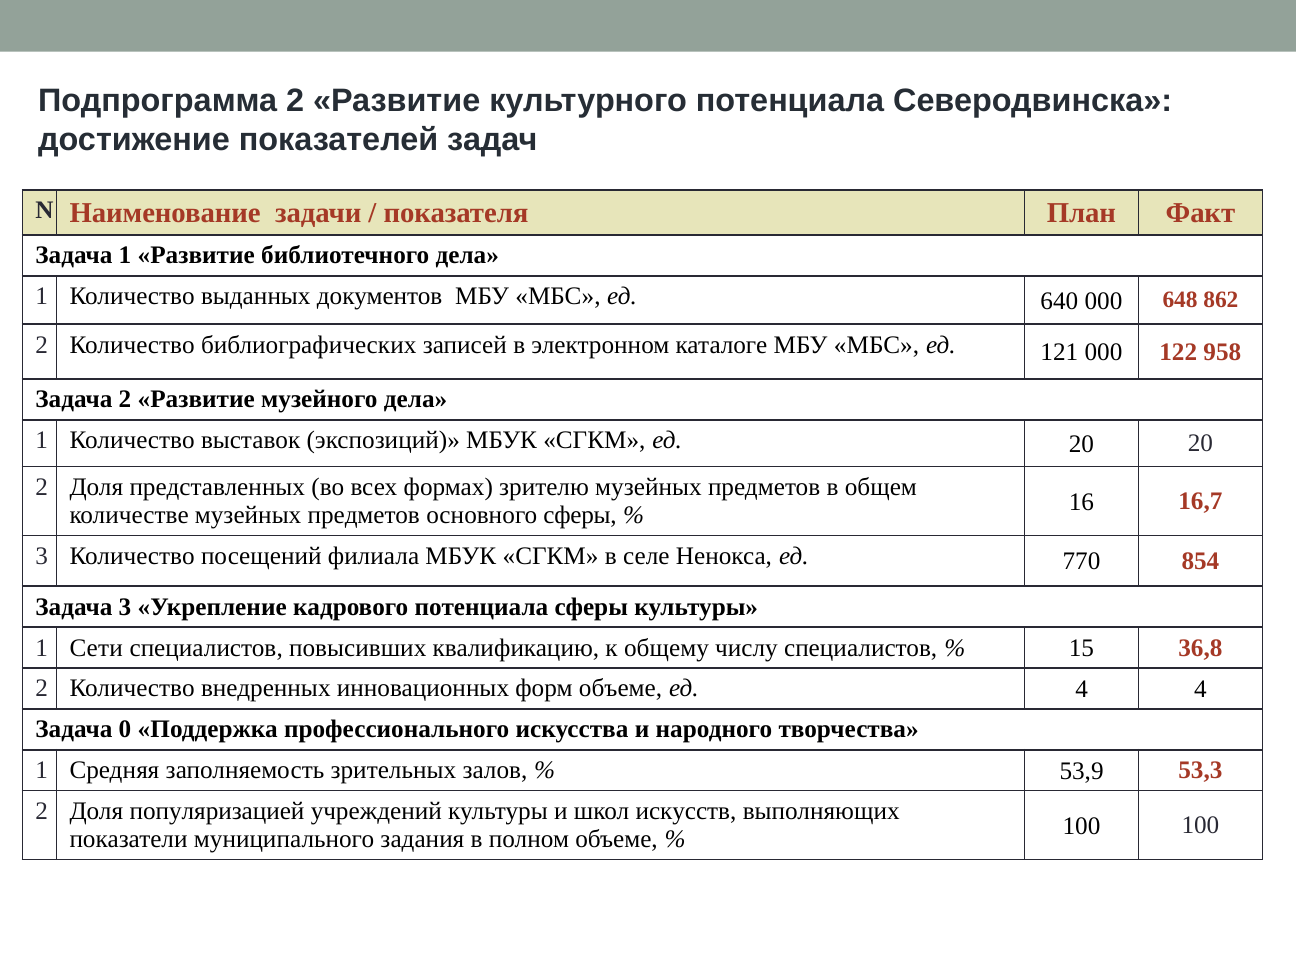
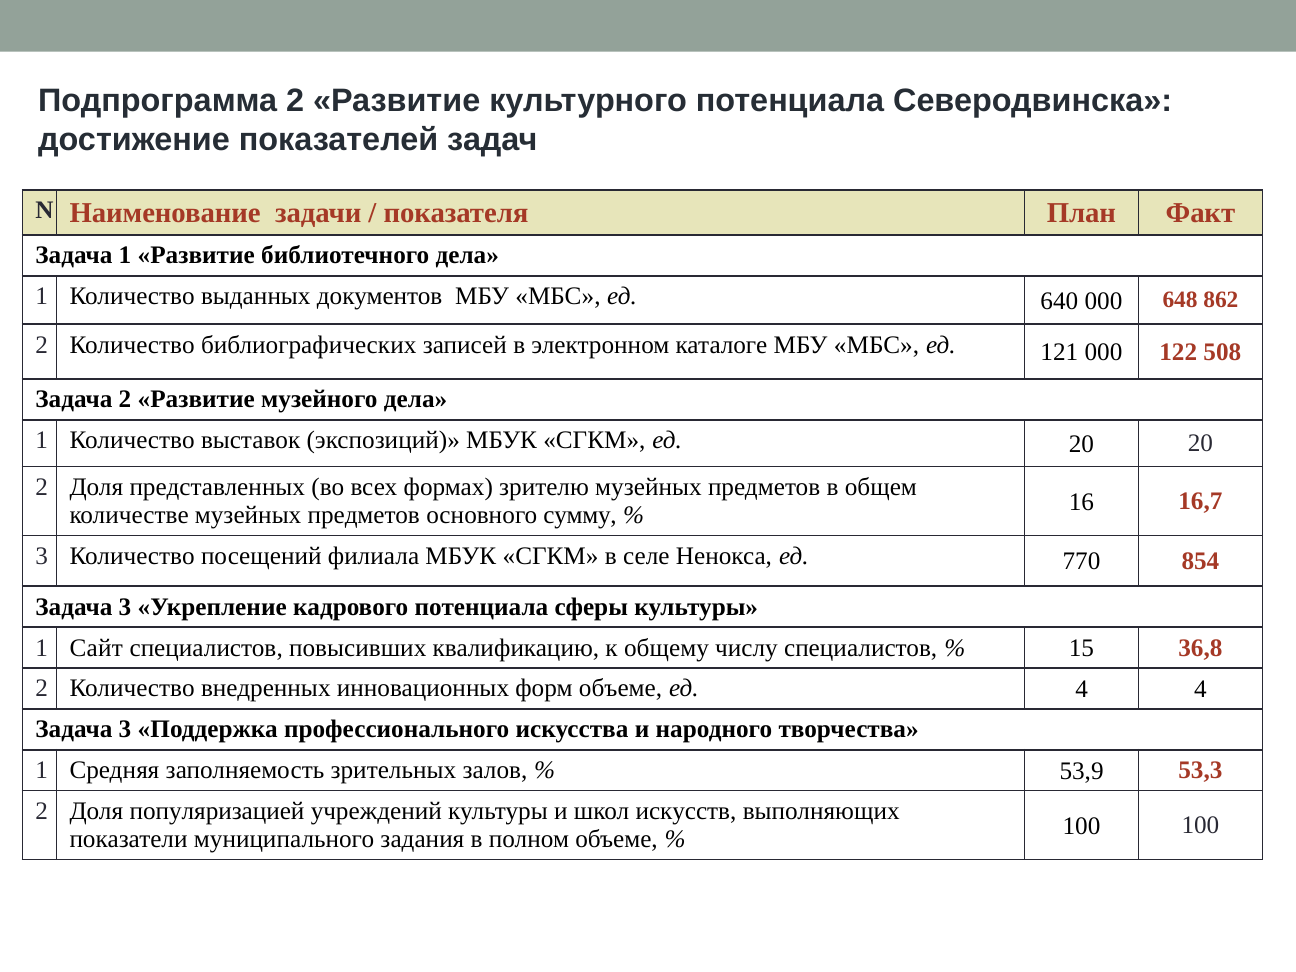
958: 958 -> 508 (1222, 352)
основного сферы: сферы -> сумму (580, 515)
Сети: Сети -> Сайт (96, 648)
0: 0 -> 3 (125, 729)
